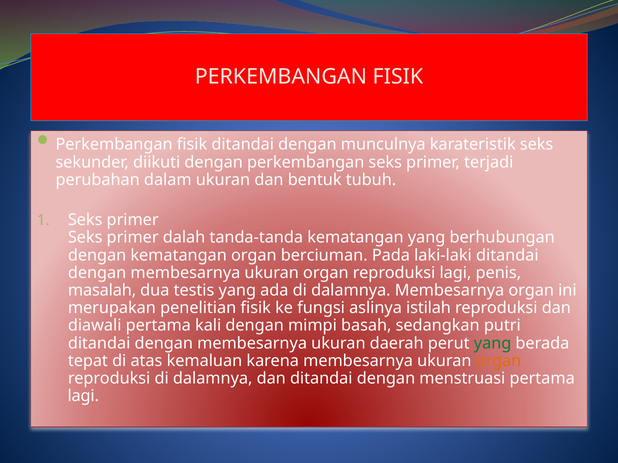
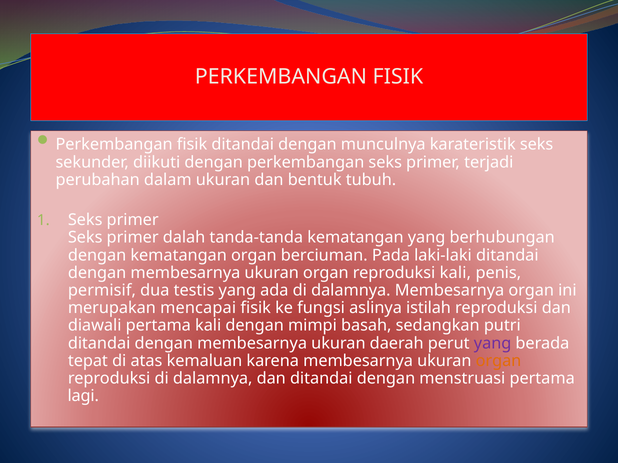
reproduksi lagi: lagi -> kali (455, 273)
masalah: masalah -> permisif (102, 291)
penelitian: penelitian -> mencapai (198, 308)
yang colour: green -> purple (493, 344)
